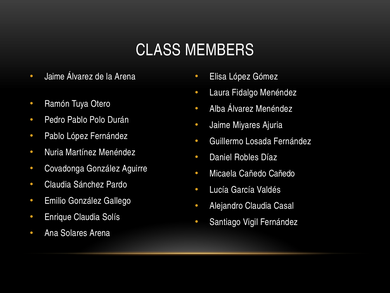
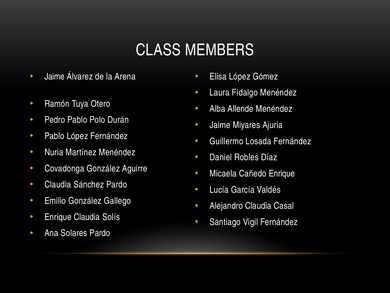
Alba Álvarez: Álvarez -> Allende (241, 109)
Cañedo Cañedo: Cañedo -> Enrique (282, 173)
Solares Arena: Arena -> Pardo (100, 233)
